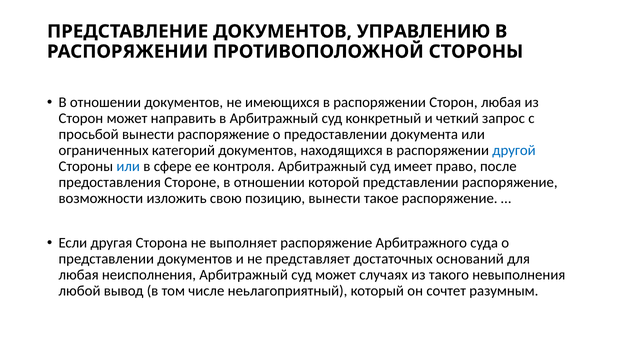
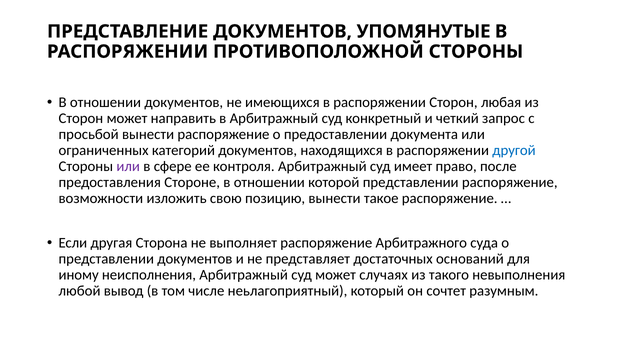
УПРАВЛЕНИЮ: УПРАВЛЕНИЮ -> УПОМЯНУТЫЕ (424, 31)
или colour: blue -> purple (128, 166)
любая: любая -> иному (79, 275)
